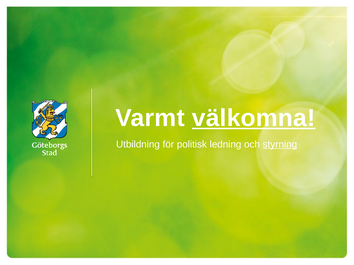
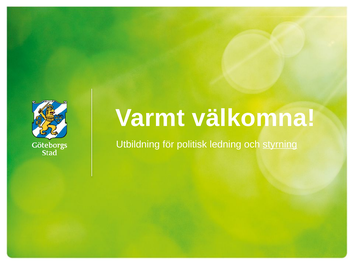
välkomna underline: present -> none (254, 118)
